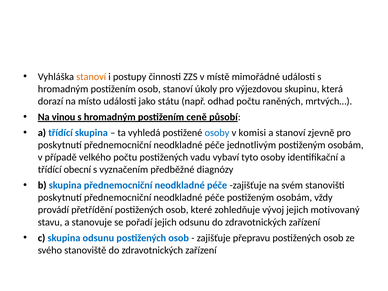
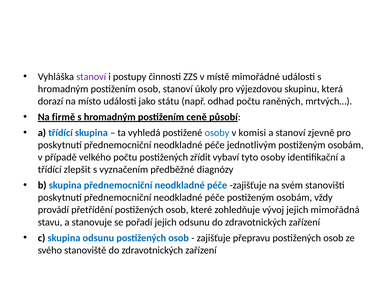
stanoví colour: orange -> purple (91, 77)
vinou: vinou -> firmě (63, 117)
vadu: vadu -> zřídit (200, 157)
obecní: obecní -> zlepšit (77, 170)
motivovaný: motivovaný -> mimořádná (335, 210)
